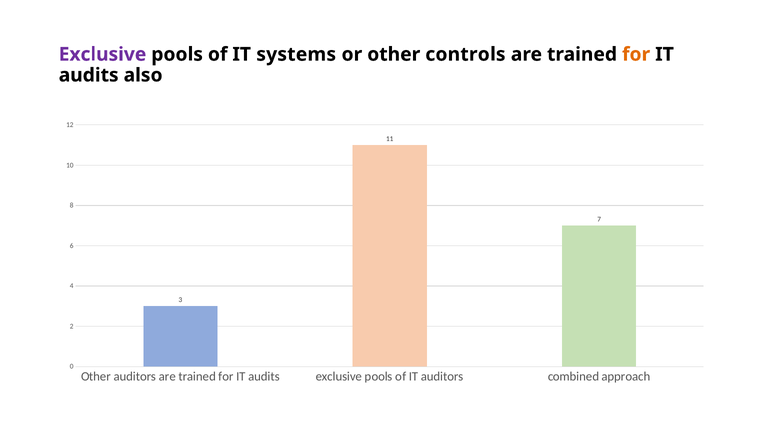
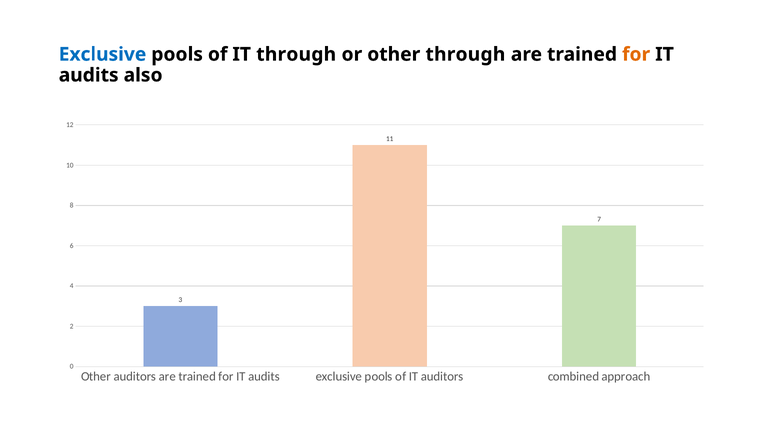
Exclusive colour: purple -> blue (102, 54)
IT systems: systems -> through (296, 54)
other controls: controls -> through (465, 54)
